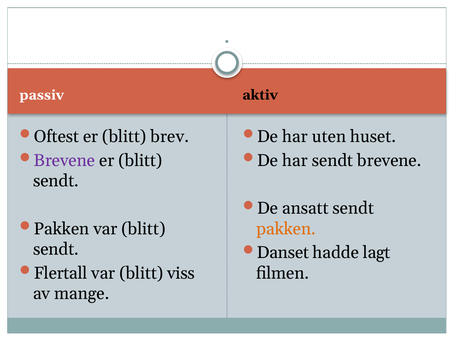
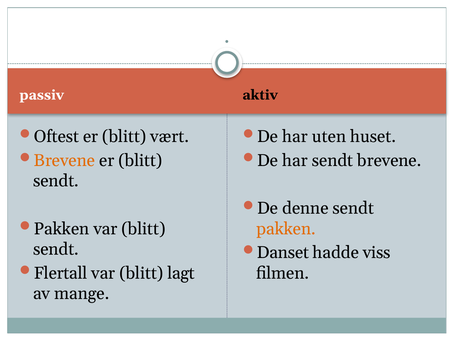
brev: brev -> vært (170, 136)
Brevene colour: purple -> orange (65, 160)
ansatt: ansatt -> denne (305, 208)
lagt: lagt -> viss (377, 252)
viss: viss -> lagt (181, 273)
